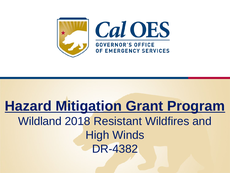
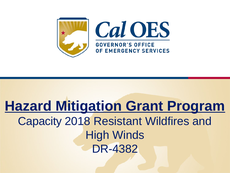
Wildland: Wildland -> Capacity (40, 121)
